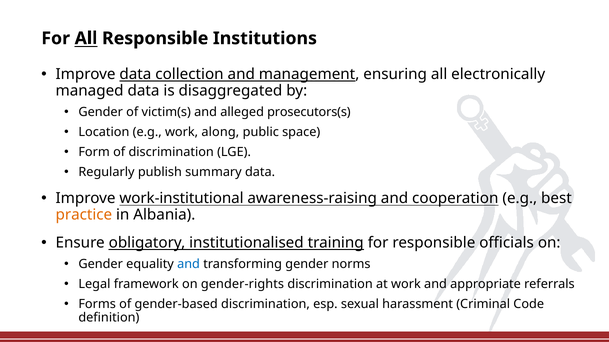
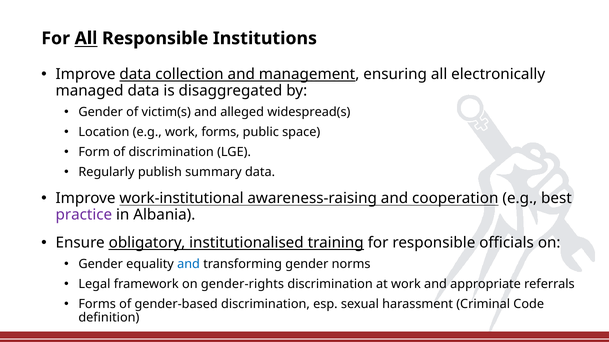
prosecutors(s: prosecutors(s -> widespread(s (309, 112)
work along: along -> forms (220, 132)
practice colour: orange -> purple (84, 215)
